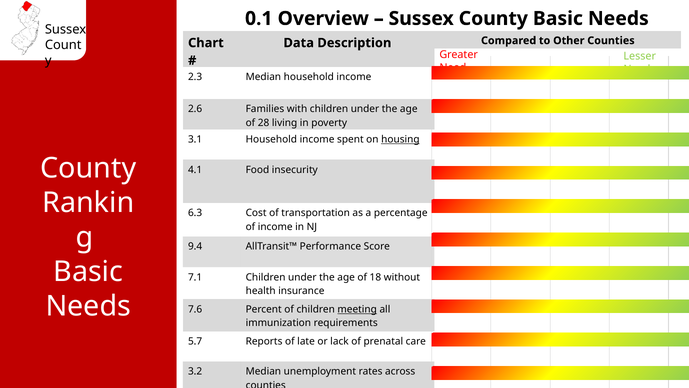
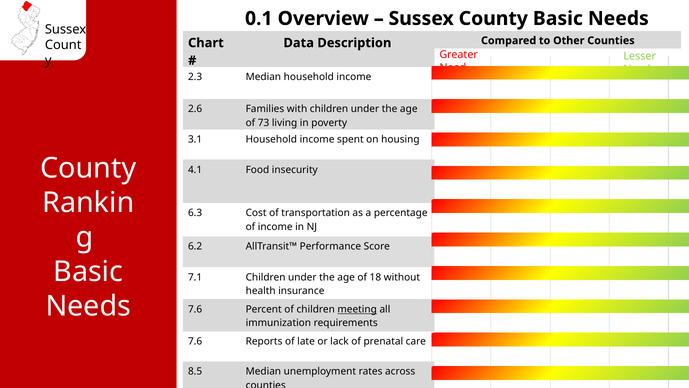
28: 28 -> 73 (264, 123)
housing underline: present -> none (400, 139)
9.4: 9.4 -> 6.2 (195, 246)
5.7: 5.7 -> 7.6 (195, 341)
3.2: 3.2 -> 8.5 (195, 371)
